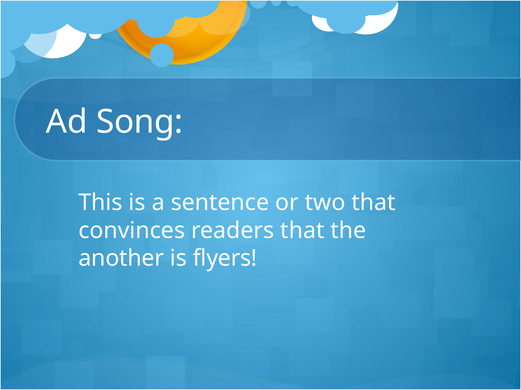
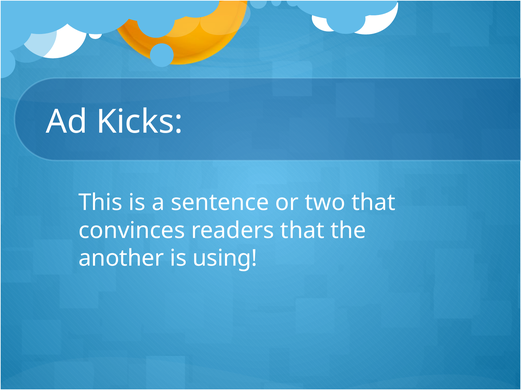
Song: Song -> Kicks (140, 122)
flyers: flyers -> using (225, 259)
